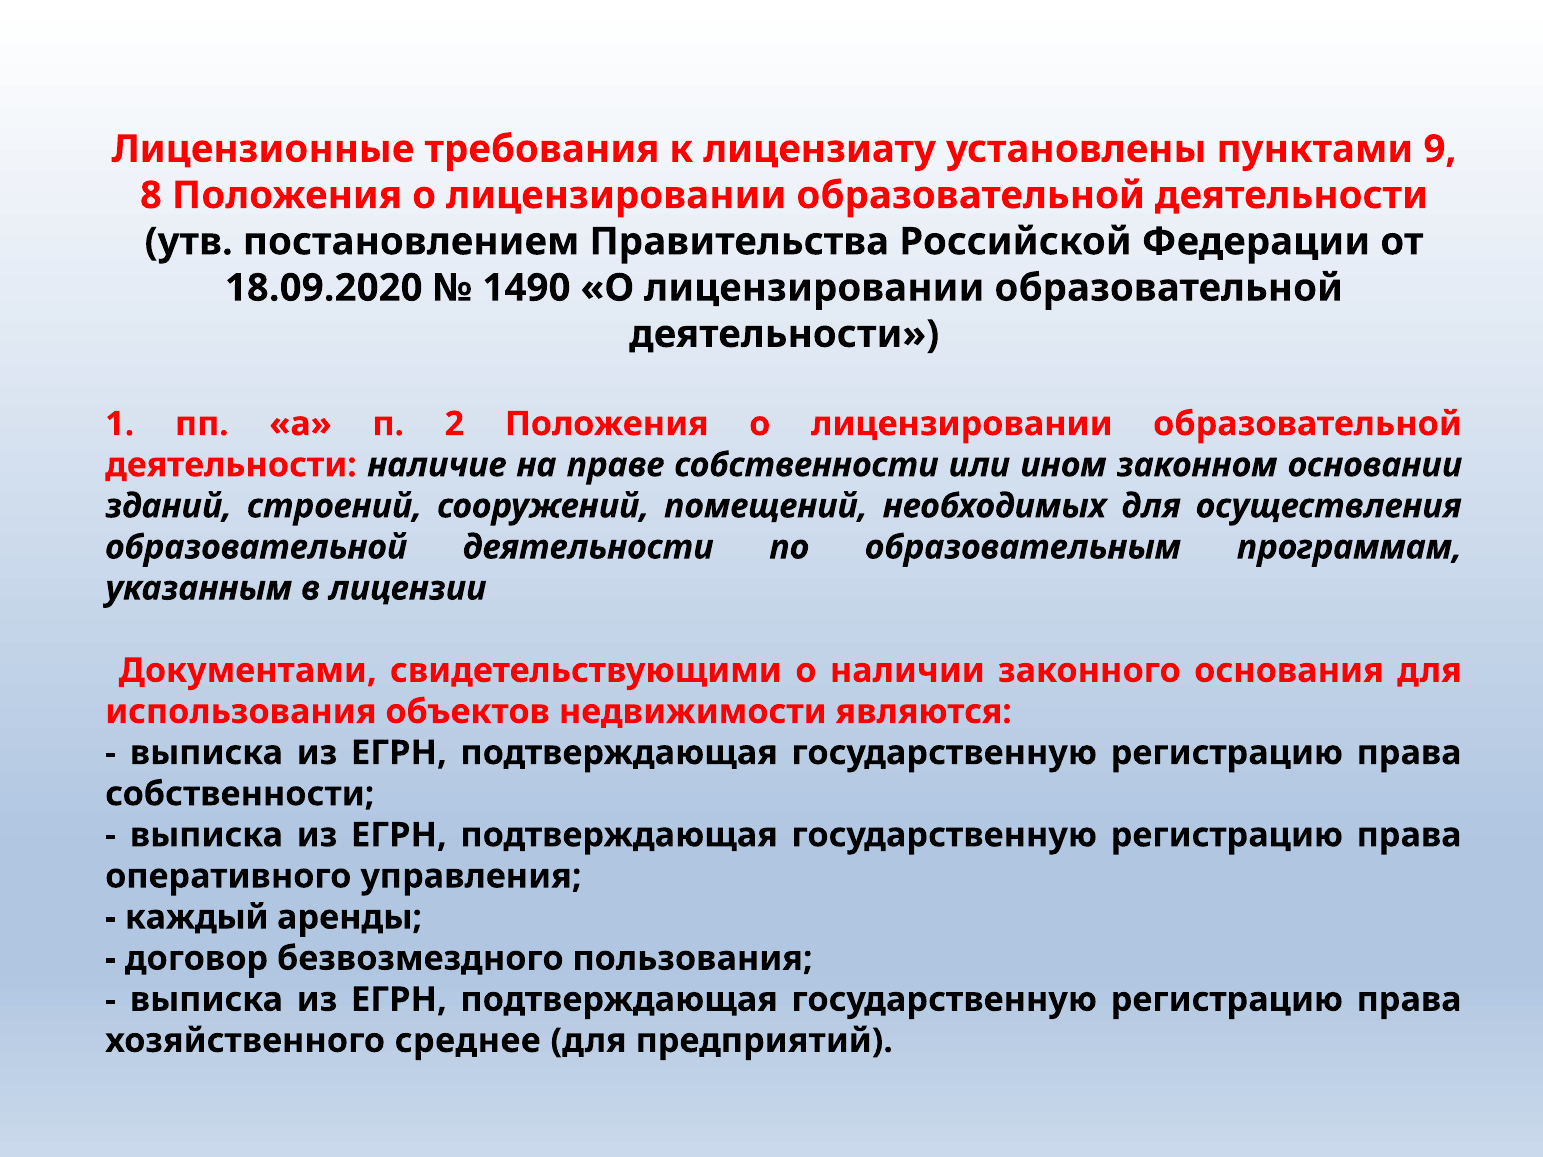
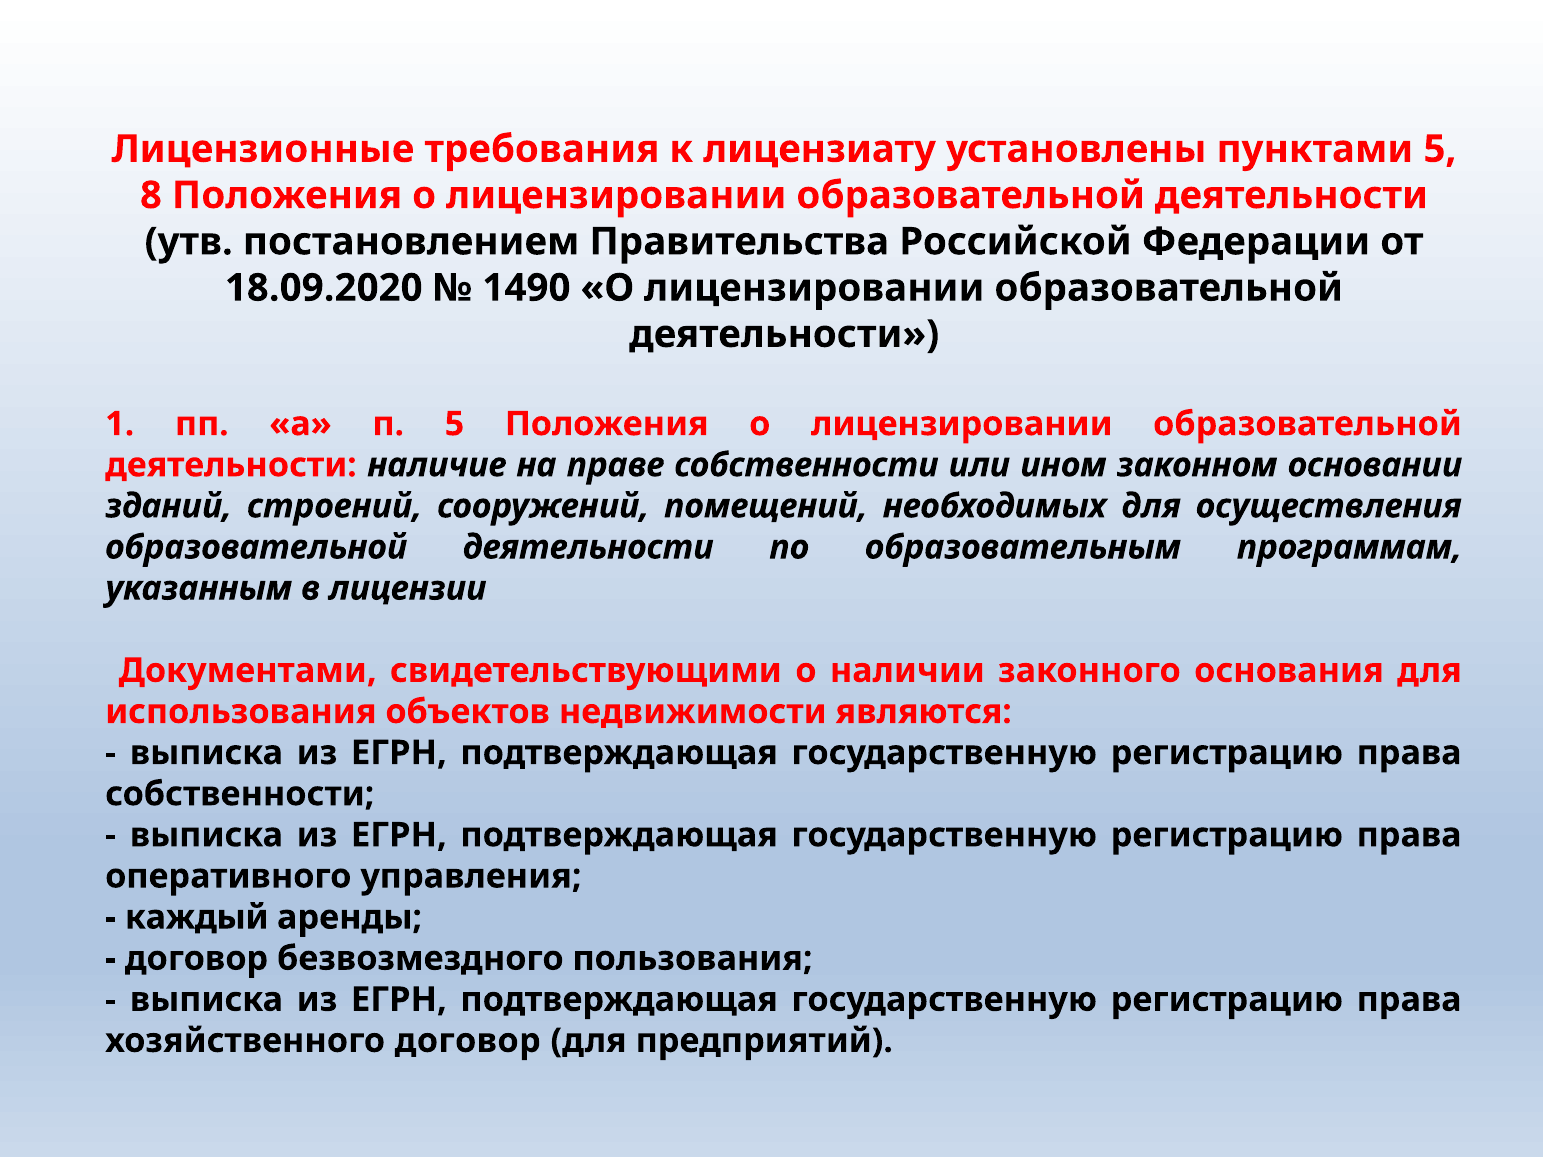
пунктами 9: 9 -> 5 (1440, 149)
п 2: 2 -> 5 (454, 424)
хозяйственного среднее: среднее -> договор (468, 1041)
